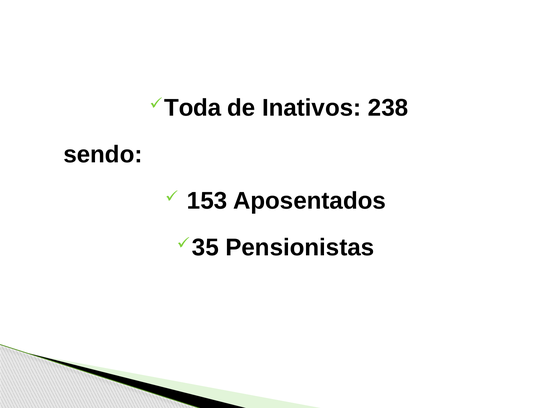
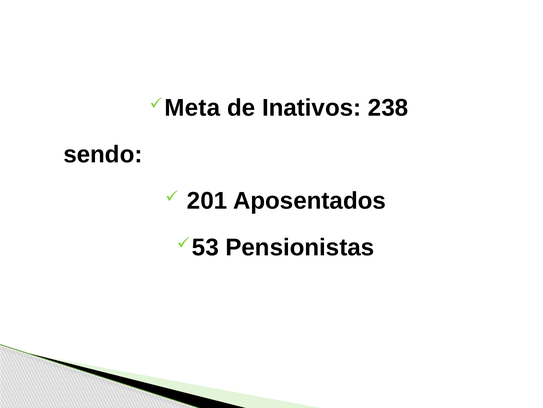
Toda: Toda -> Meta (192, 108)
153: 153 -> 201 (207, 201)
35: 35 -> 53 (205, 247)
